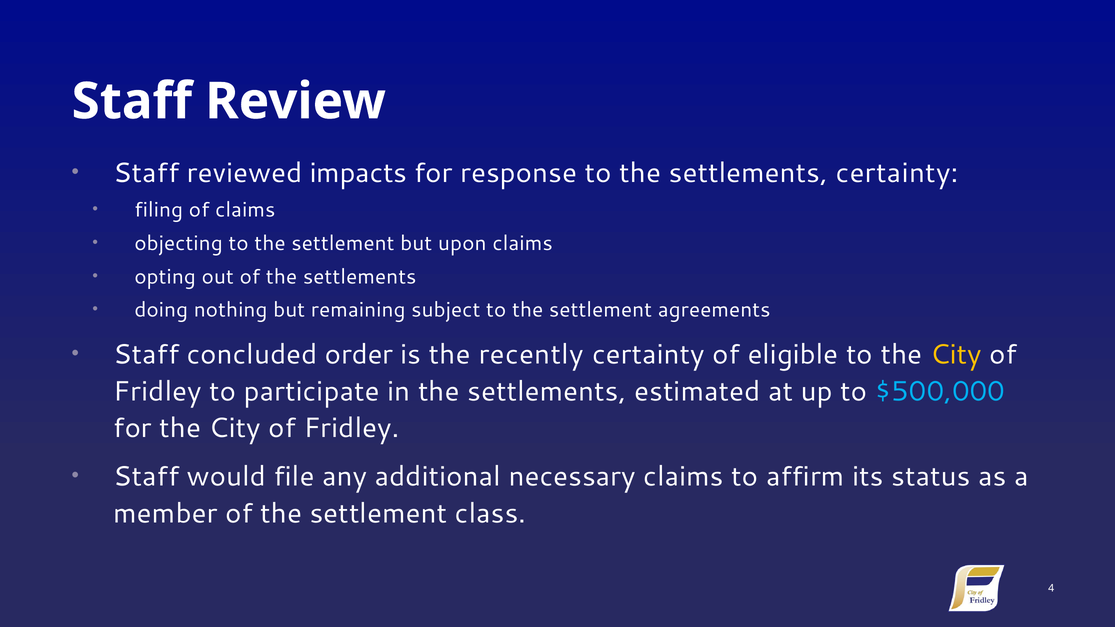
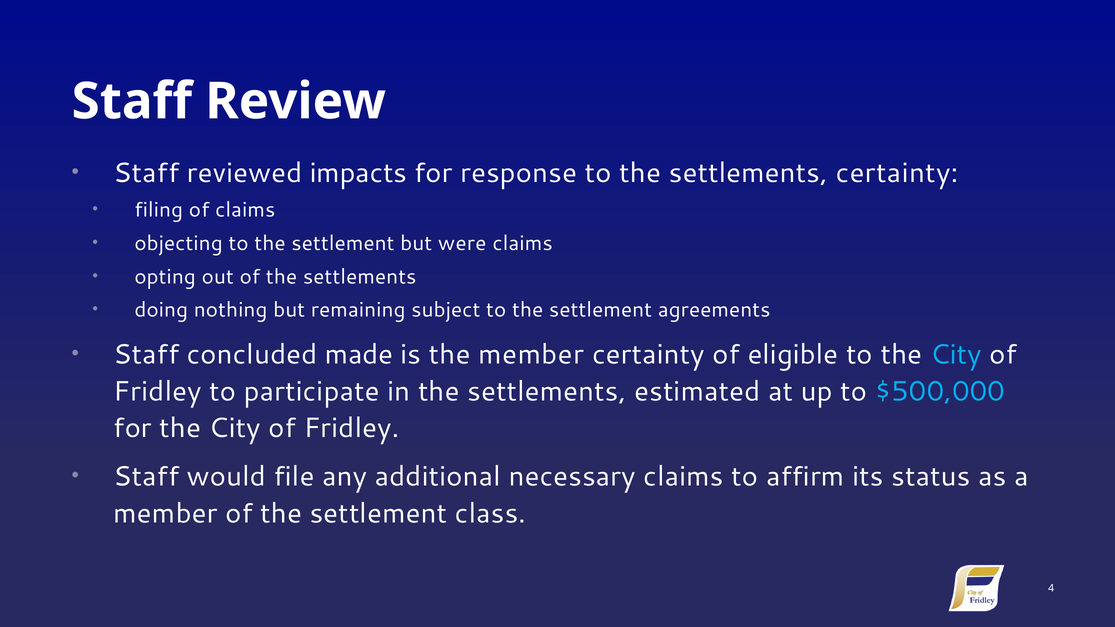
upon: upon -> were (462, 243)
order: order -> made (359, 355)
the recently: recently -> member (531, 355)
City colour: yellow -> light blue (956, 355)
